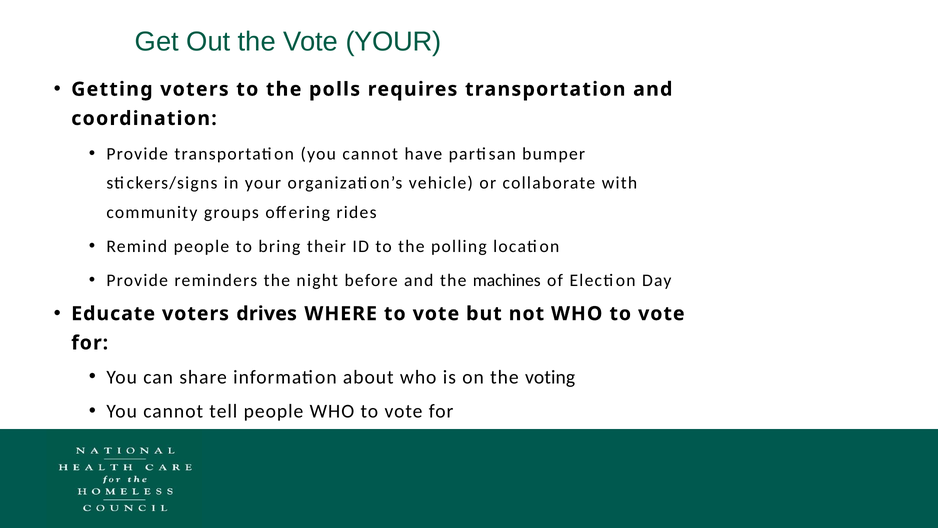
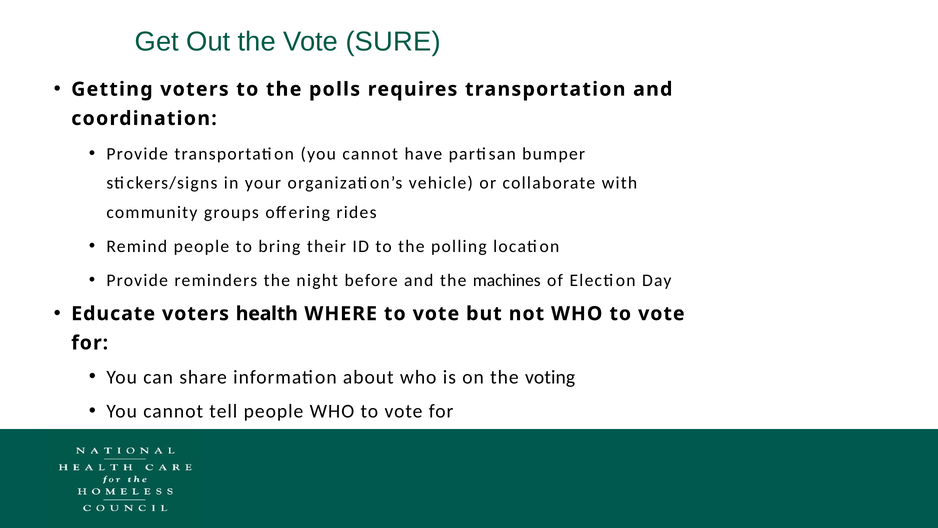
Vote YOUR: YOUR -> SURE (393, 42)
drives: drives -> health (267, 313)
